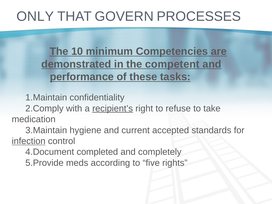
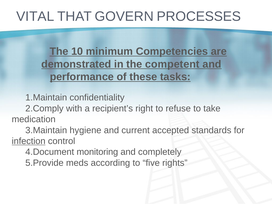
ONLY: ONLY -> VITAL (35, 16)
recipient’s underline: present -> none (113, 108)
completed: completed -> monitoring (97, 152)
